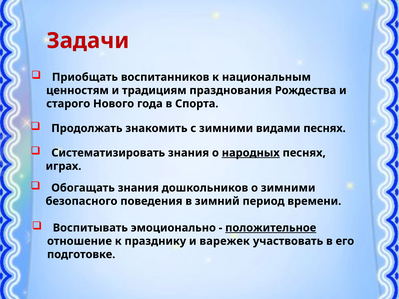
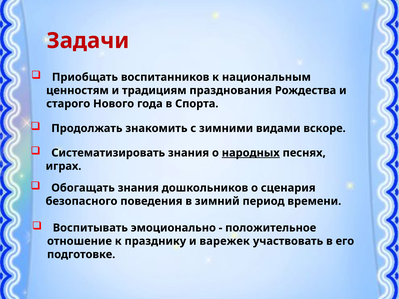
видами песнях: песнях -> вскоре (325, 128)
о зимними: зимними -> сценария (288, 188)
положительное underline: present -> none (271, 228)
